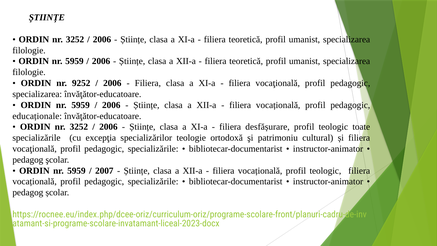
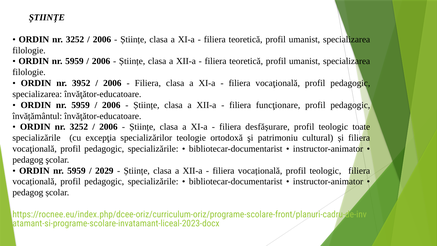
9252: 9252 -> 3952 (81, 83)
vocațională: vocațională -> funcţionare (278, 105)
educaționale: educaționale -> învățământul (37, 116)
2007: 2007 -> 2029 (104, 171)
